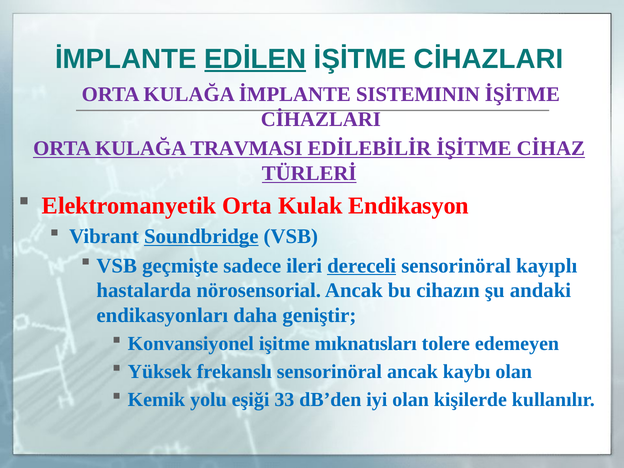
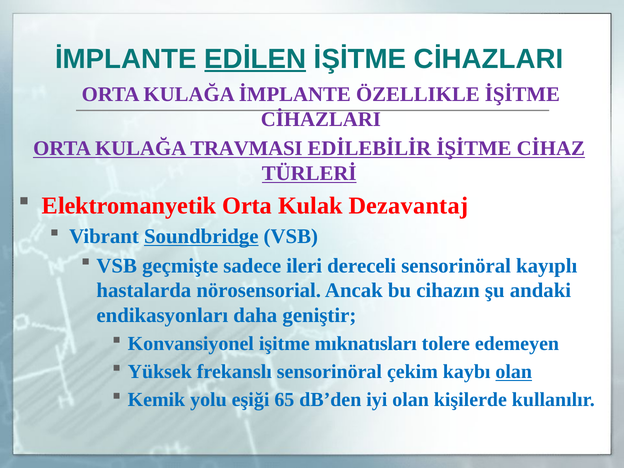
SISTEMININ: SISTEMININ -> ÖZELLIKLE (418, 94)
Endikasyon: Endikasyon -> Dezavantaj (408, 206)
dereceli underline: present -> none (362, 266)
sensorinöral ancak: ancak -> çekim (412, 372)
olan underline: none -> present (514, 372)
33: 33 -> 65 (284, 400)
